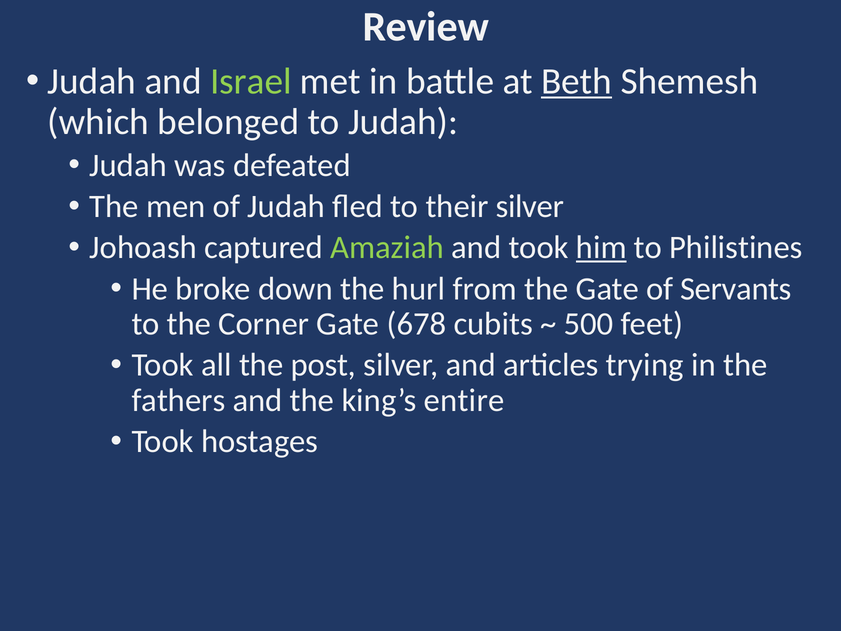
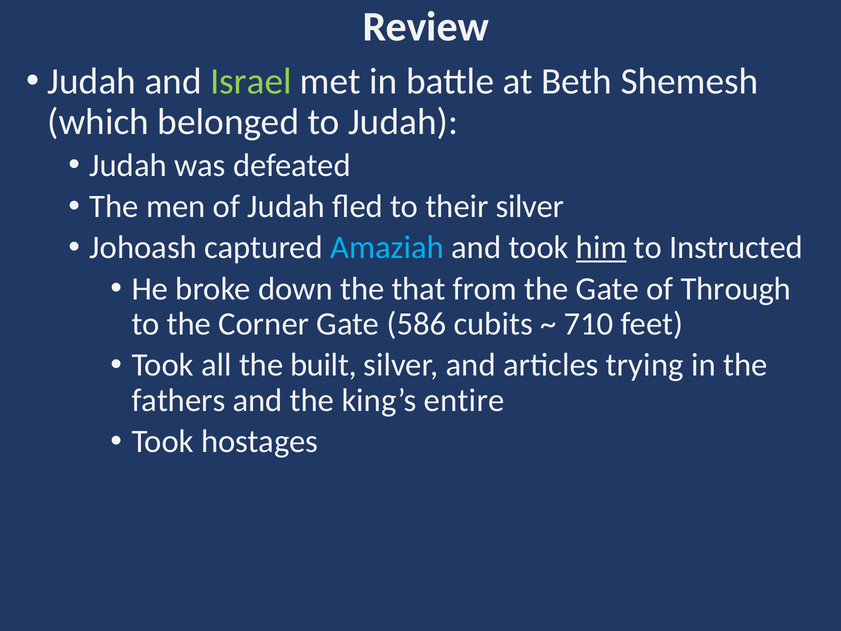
Beth underline: present -> none (577, 81)
Amaziah colour: light green -> light blue (387, 248)
Philistines: Philistines -> Instructed (736, 248)
hurl: hurl -> that (419, 289)
Servants: Servants -> Through (736, 289)
678: 678 -> 586 (416, 324)
500: 500 -> 710 (589, 324)
post: post -> built (324, 365)
